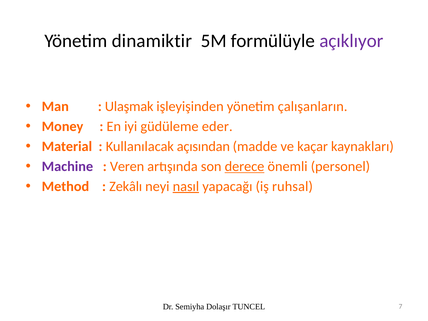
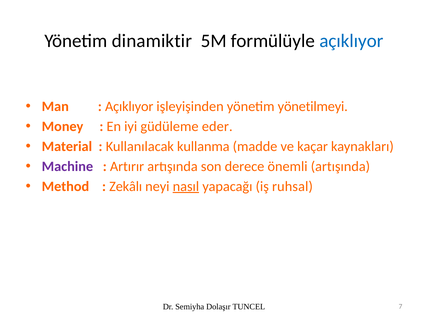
açıklıyor colour: purple -> blue (351, 41)
Ulaşmak: Ulaşmak -> Açıklıyor (129, 107)
çalışanların: çalışanların -> yönetilmeyi (313, 107)
açısından: açısından -> kullanma (203, 147)
Veren: Veren -> Artırır (127, 166)
derece underline: present -> none (244, 166)
önemli personel: personel -> artışında (340, 166)
